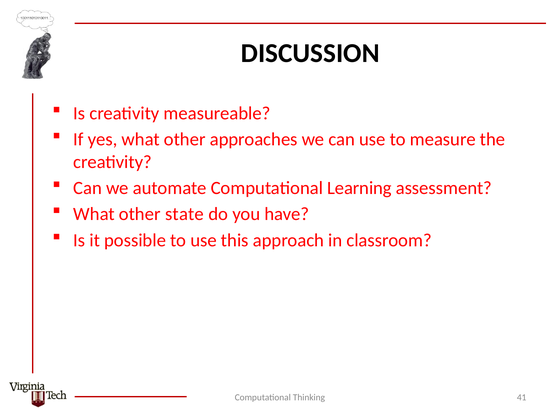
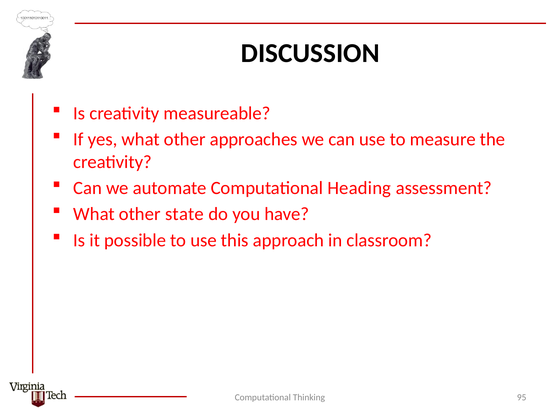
Learning: Learning -> Heading (359, 188)
41: 41 -> 95 (522, 397)
